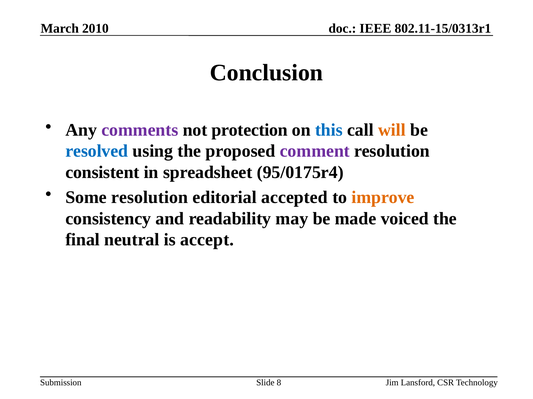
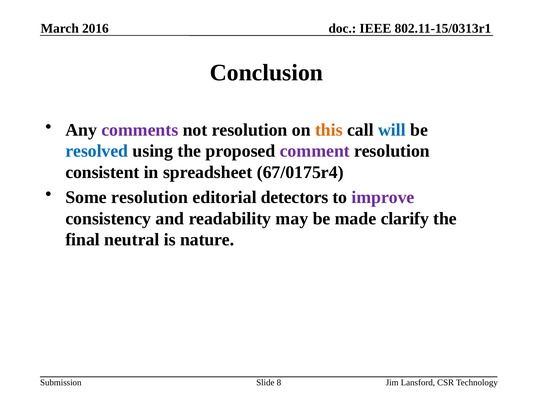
2010: 2010 -> 2016 (95, 28)
not protection: protection -> resolution (250, 130)
this colour: blue -> orange (329, 130)
will colour: orange -> blue (392, 130)
95/0175r4: 95/0175r4 -> 67/0175r4 (300, 173)
accepted: accepted -> detectors (295, 198)
improve colour: orange -> purple (383, 198)
voiced: voiced -> clarify (405, 219)
accept: accept -> nature (207, 240)
